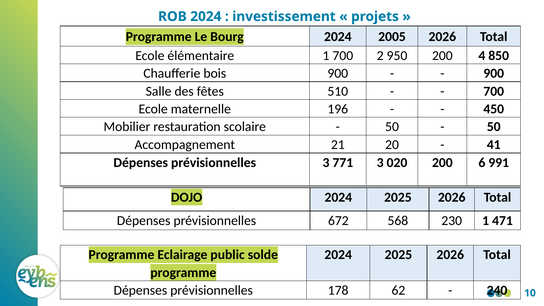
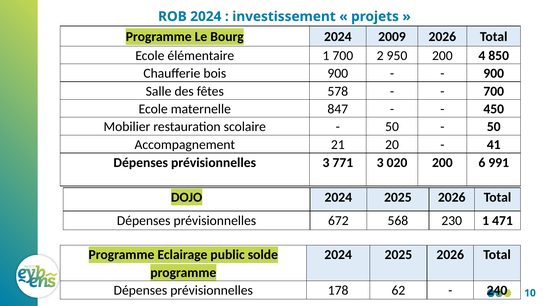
2005: 2005 -> 2009 (392, 37)
510: 510 -> 578 (338, 91)
196: 196 -> 847 (338, 109)
